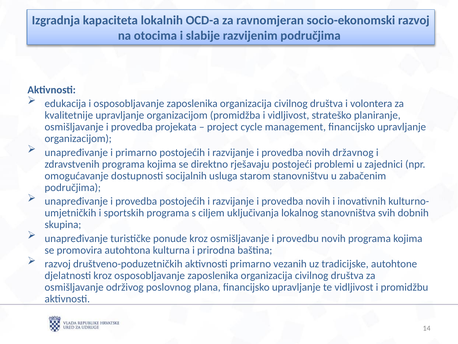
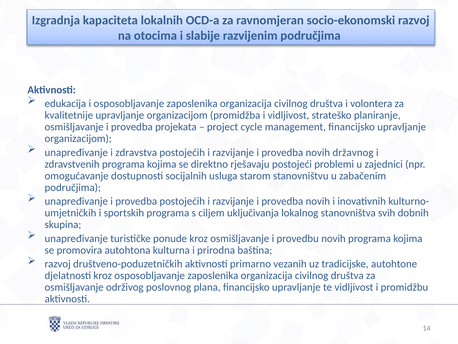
i primarno: primarno -> zdravstva (136, 152)
